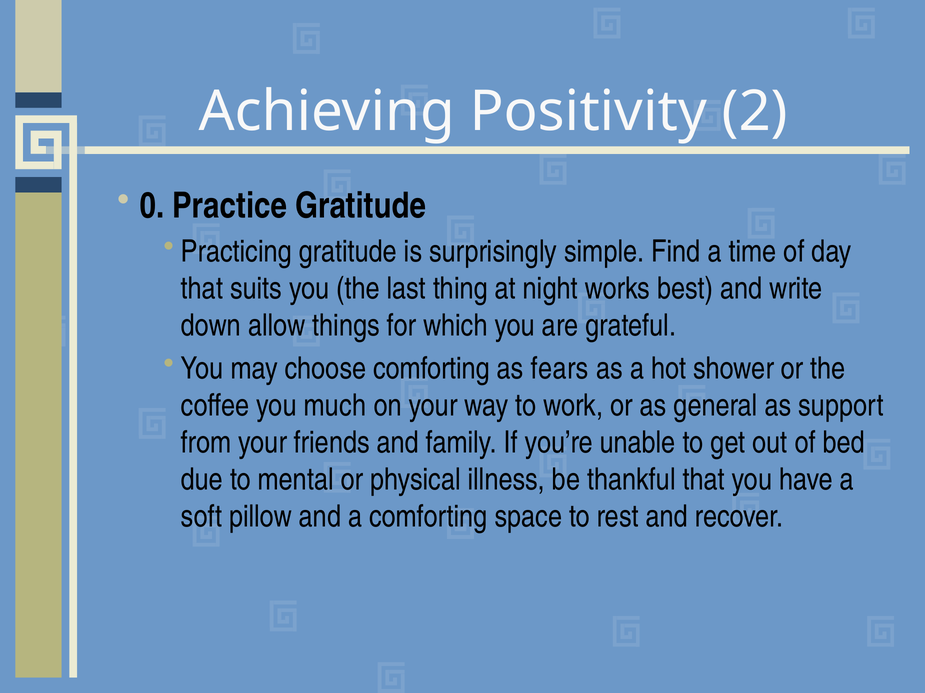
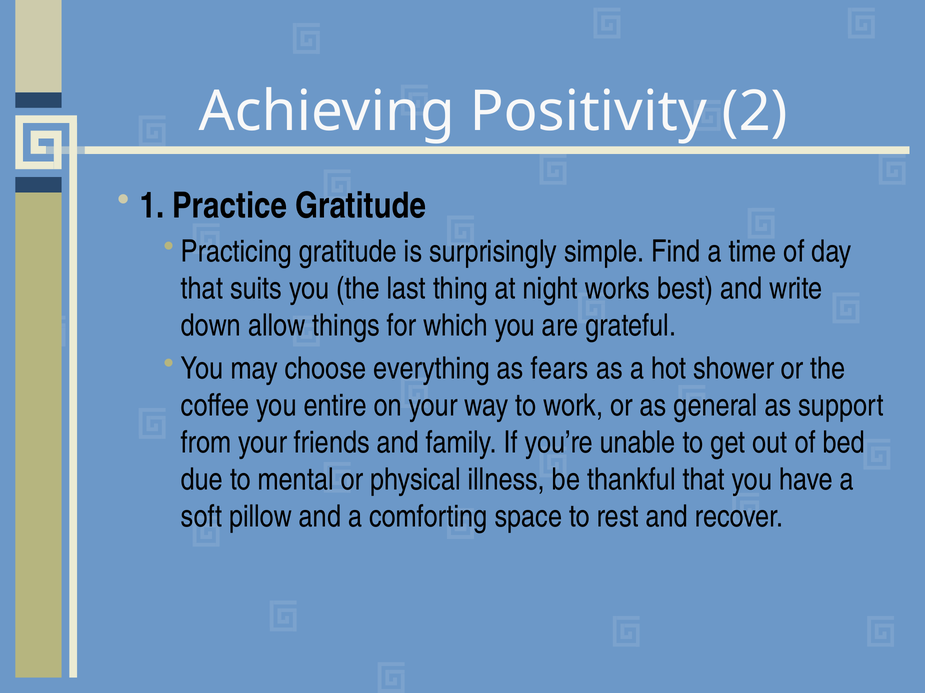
0: 0 -> 1 (152, 206)
choose comforting: comforting -> everything (431, 369)
much: much -> entire (335, 406)
